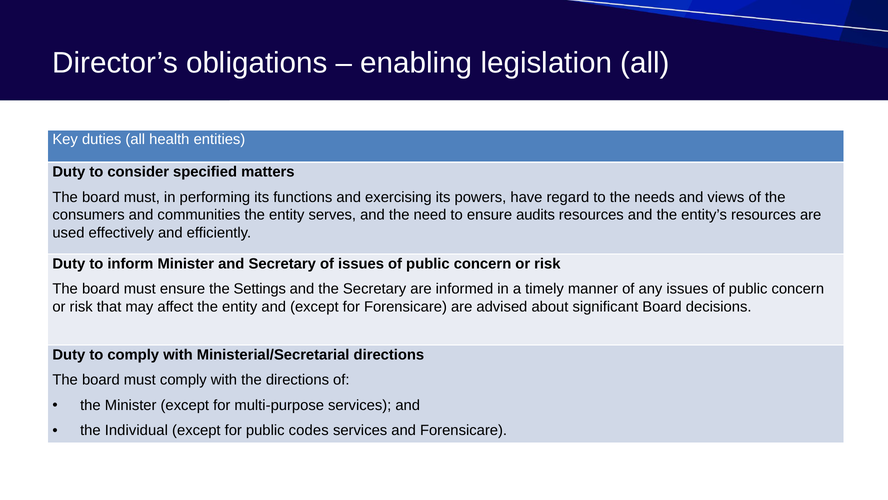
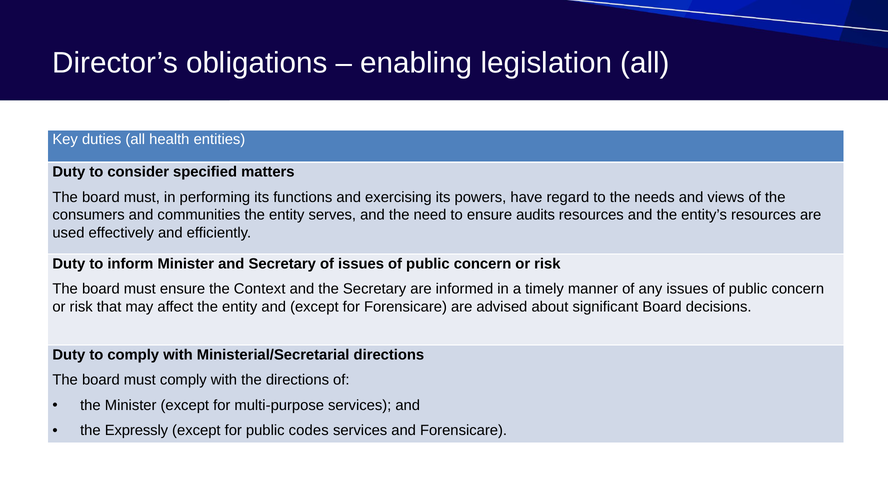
Settings: Settings -> Context (260, 289)
Individual: Individual -> Expressly (136, 430)
